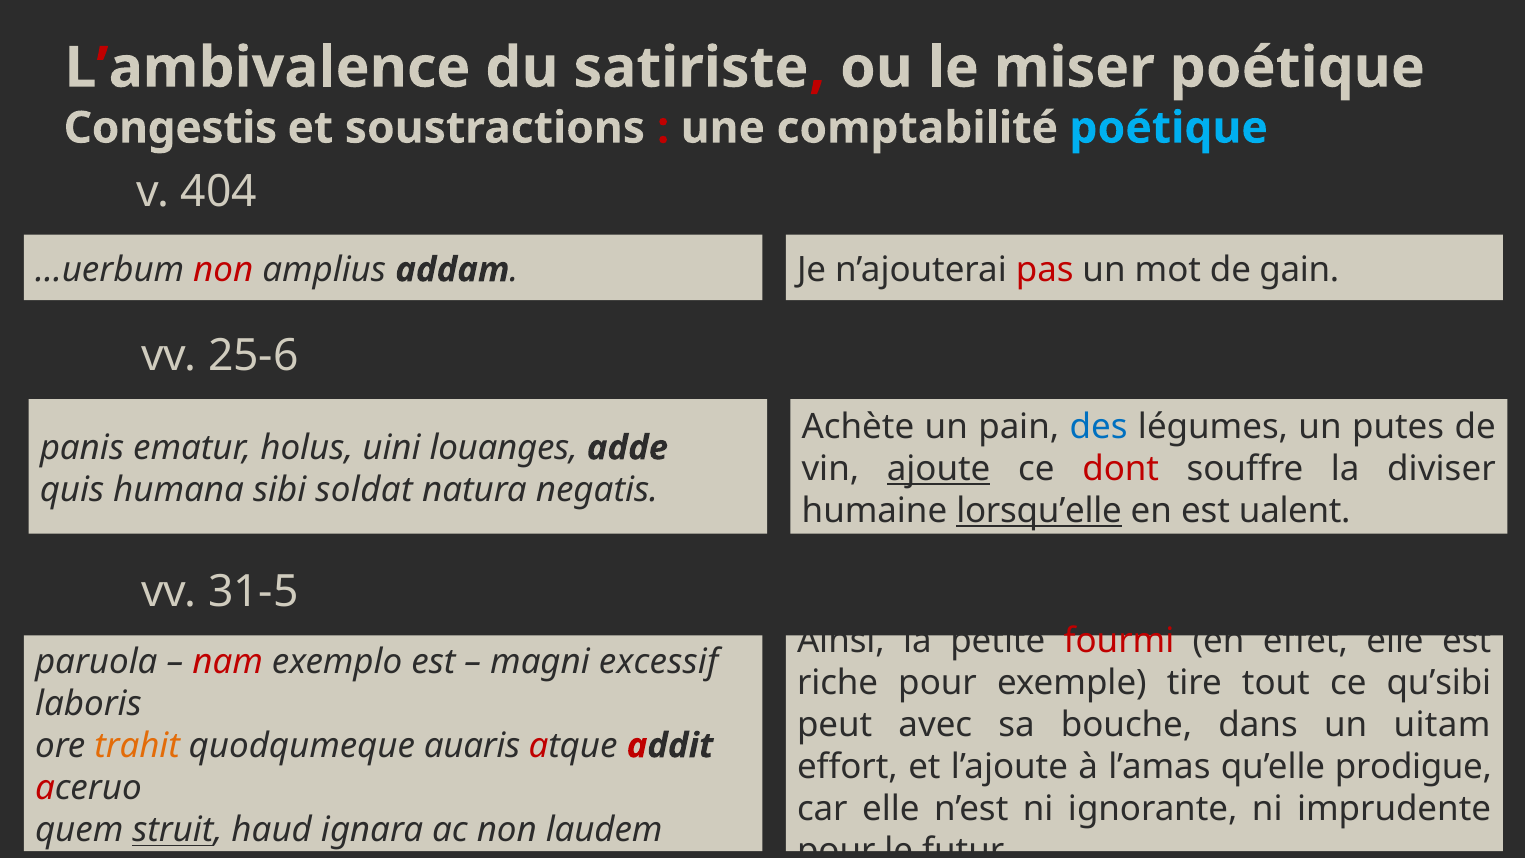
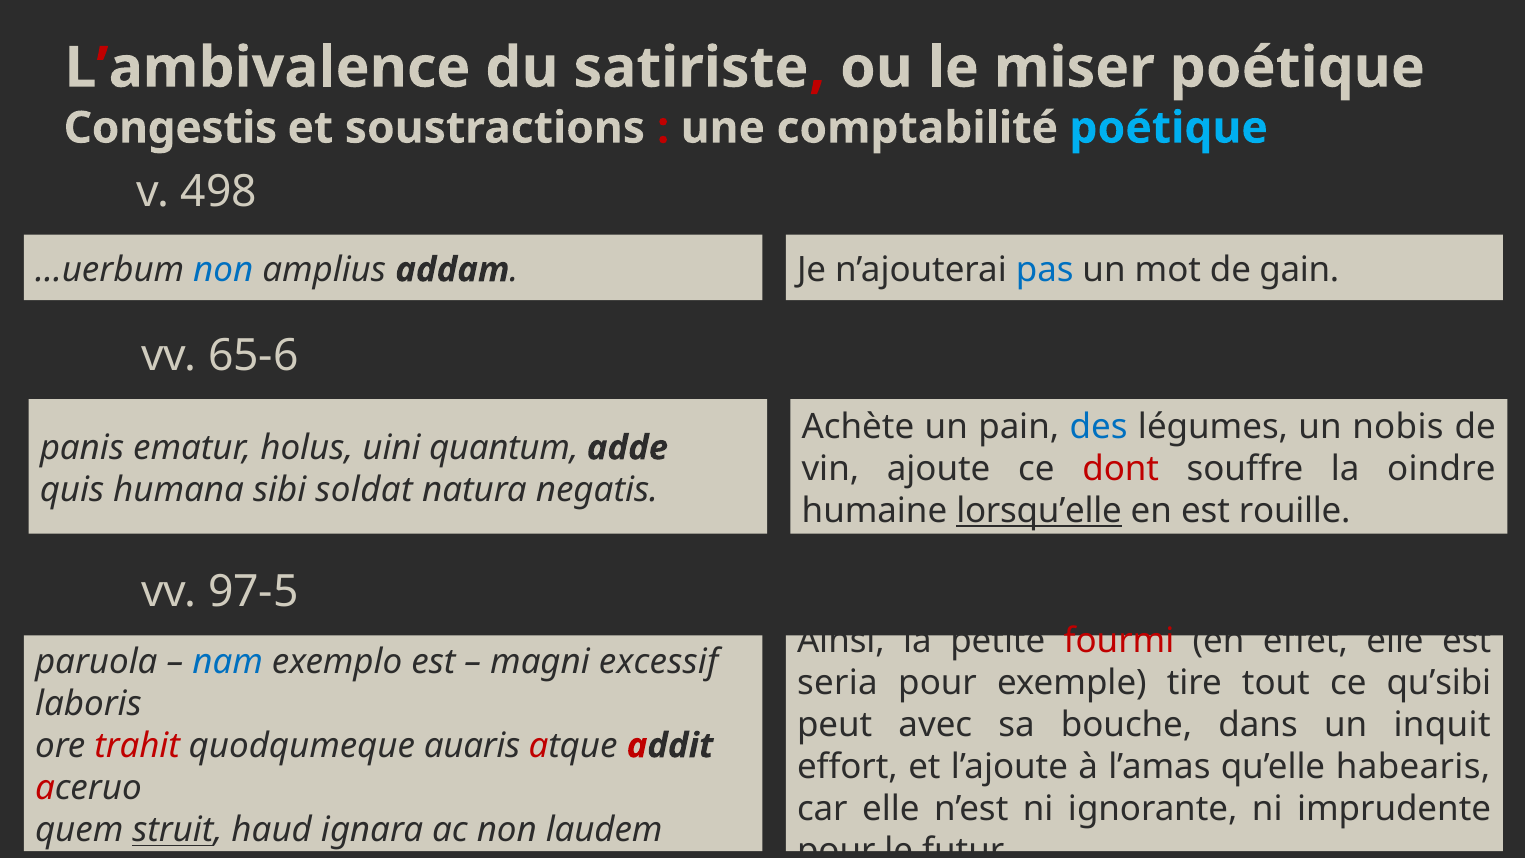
404: 404 -> 498 (219, 191)
non colour: red -> blue (223, 270)
pas colour: red -> blue (1045, 270)
25-6: 25-6 -> 65-6 (253, 356)
putes: putes -> nobis (1398, 427)
louanges: louanges -> quantum (504, 448)
ajoute underline: present -> none (939, 469)
diviser: diviser -> oindre (1441, 469)
ualent: ualent -> rouille (1295, 511)
31-5: 31-5 -> 97-5 (253, 592)
nam colour: red -> blue (228, 662)
riche: riche -> seria (837, 683)
uitam: uitam -> inquit (1442, 725)
trahit colour: orange -> red (137, 746)
prodigue: prodigue -> habearis (1413, 767)
